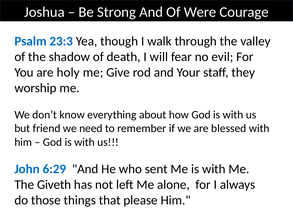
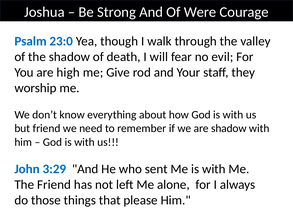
23:3: 23:3 -> 23:0 (61, 41)
holy: holy -> high (68, 72)
are blessed: blessed -> shadow (229, 128)
6:29: 6:29 -> 3:29 (54, 169)
The Giveth: Giveth -> Friend (54, 184)
